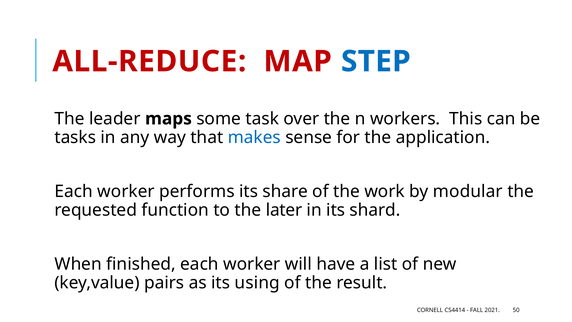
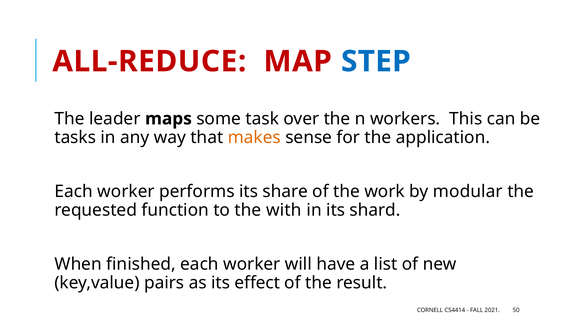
makes colour: blue -> orange (254, 137)
later: later -> with (284, 210)
using: using -> effect (257, 283)
